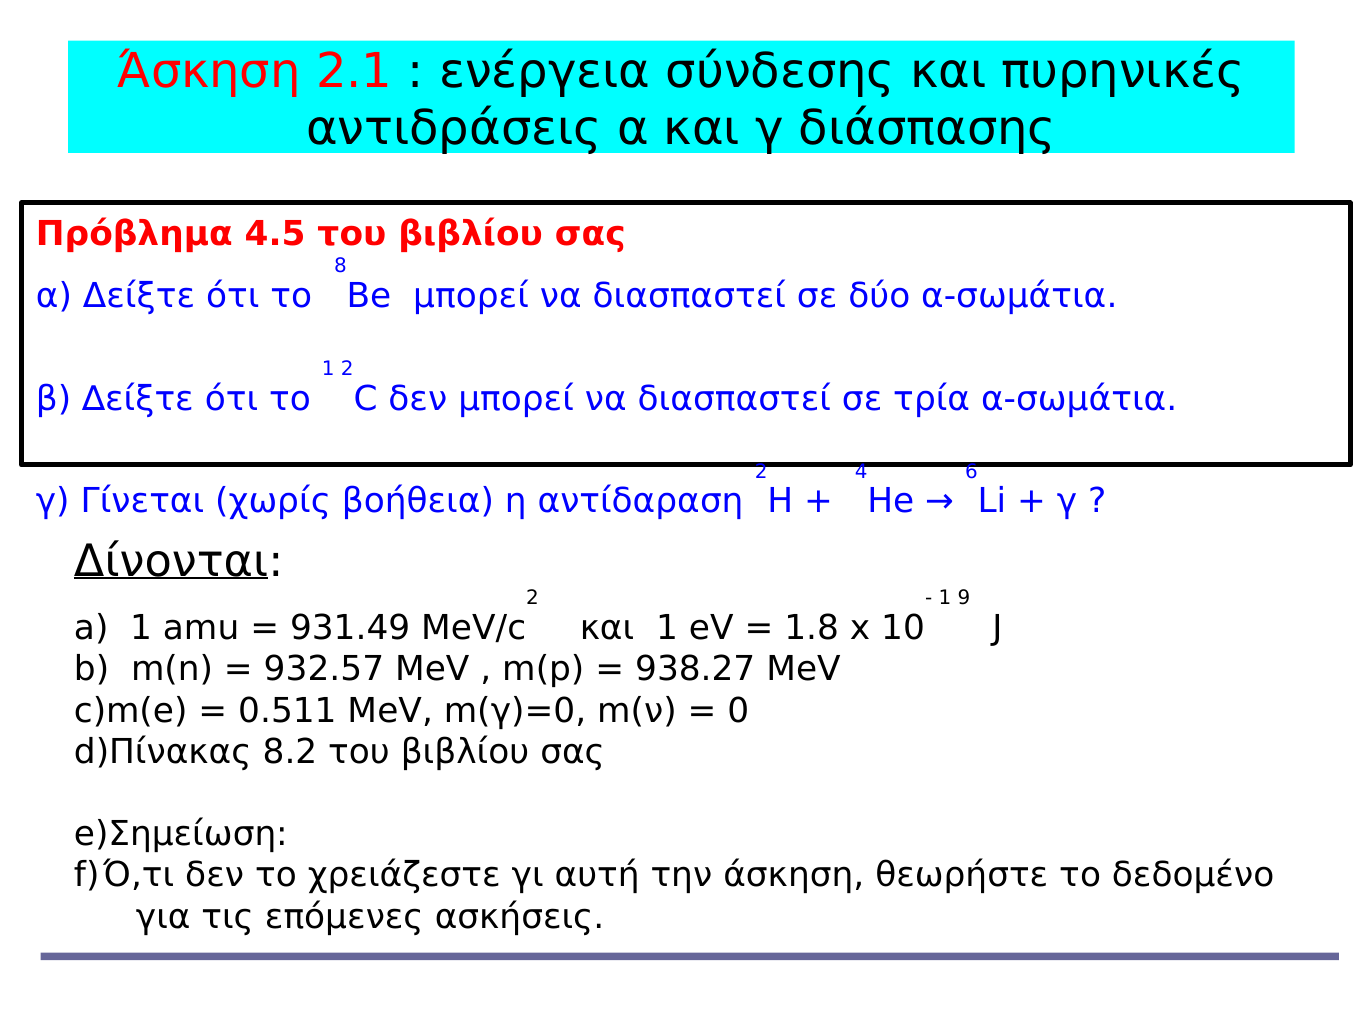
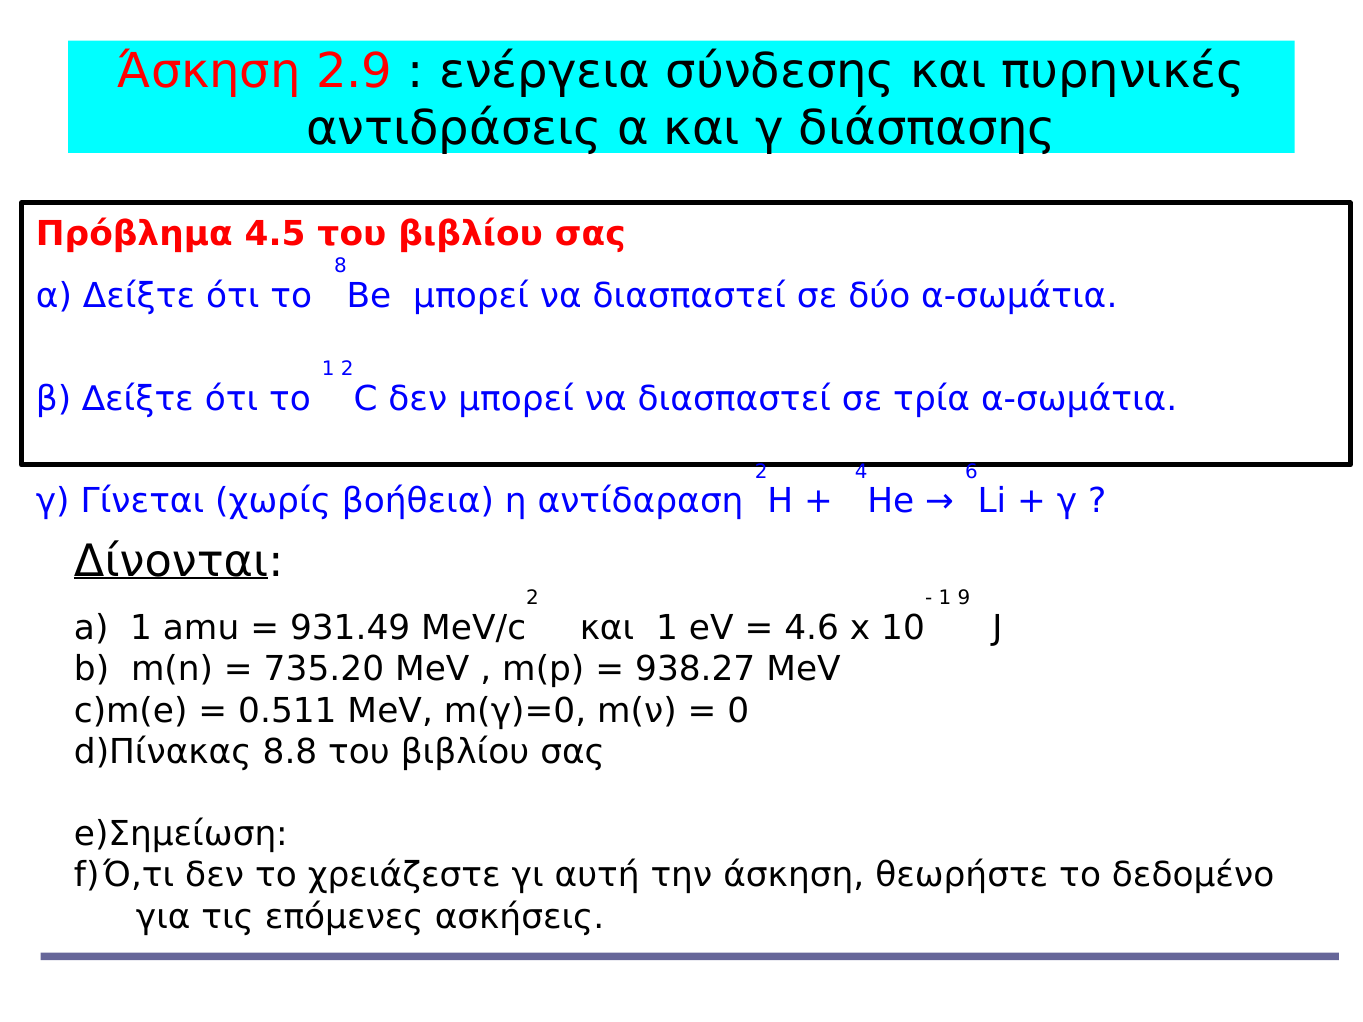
2.1: 2.1 -> 2.9 (354, 71)
1.8: 1.8 -> 4.6 (812, 628)
932.57: 932.57 -> 735.20 (324, 670)
8.2: 8.2 -> 8.8 (290, 752)
